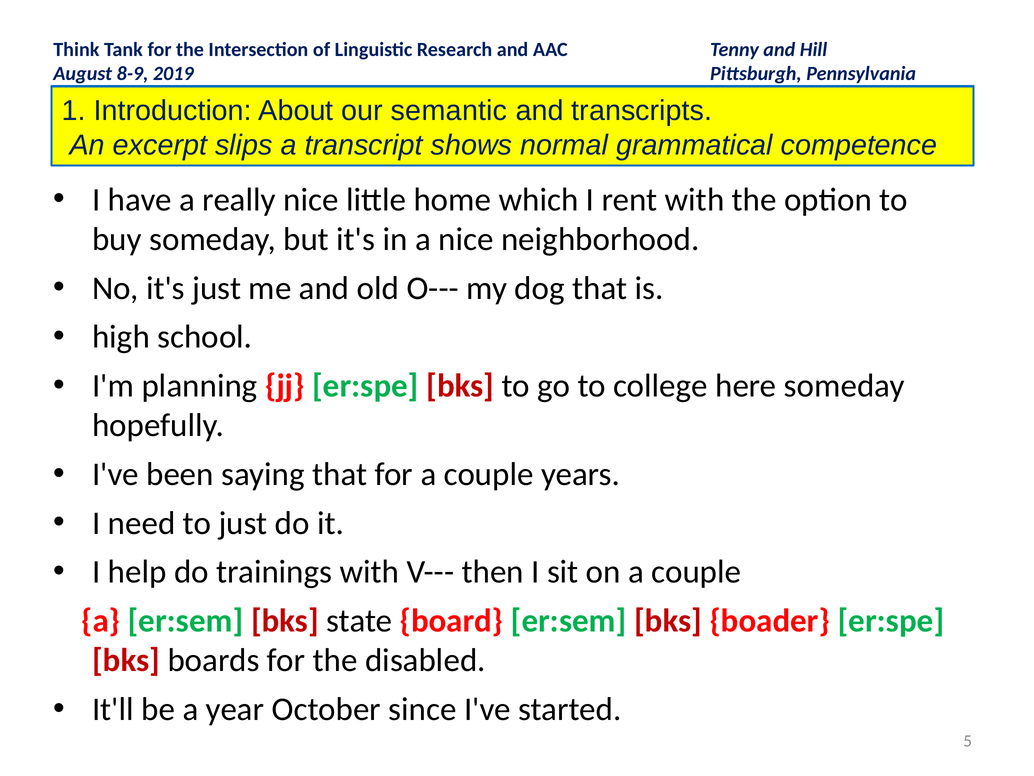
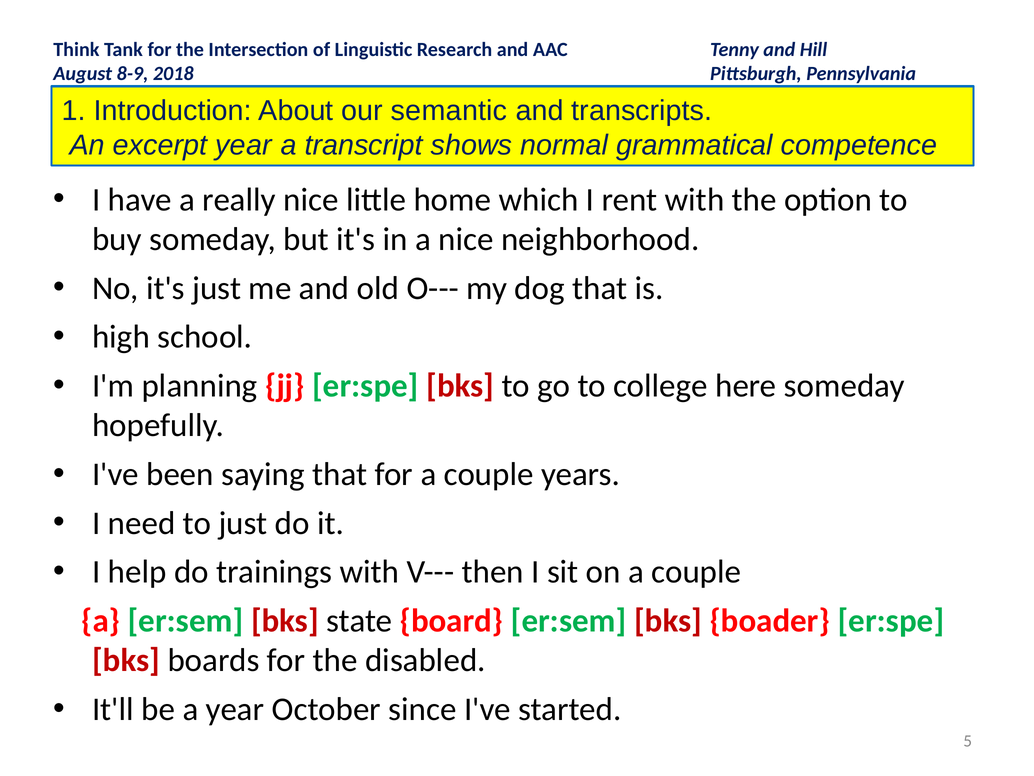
2019: 2019 -> 2018 (173, 74)
excerpt slips: slips -> year (244, 145)
